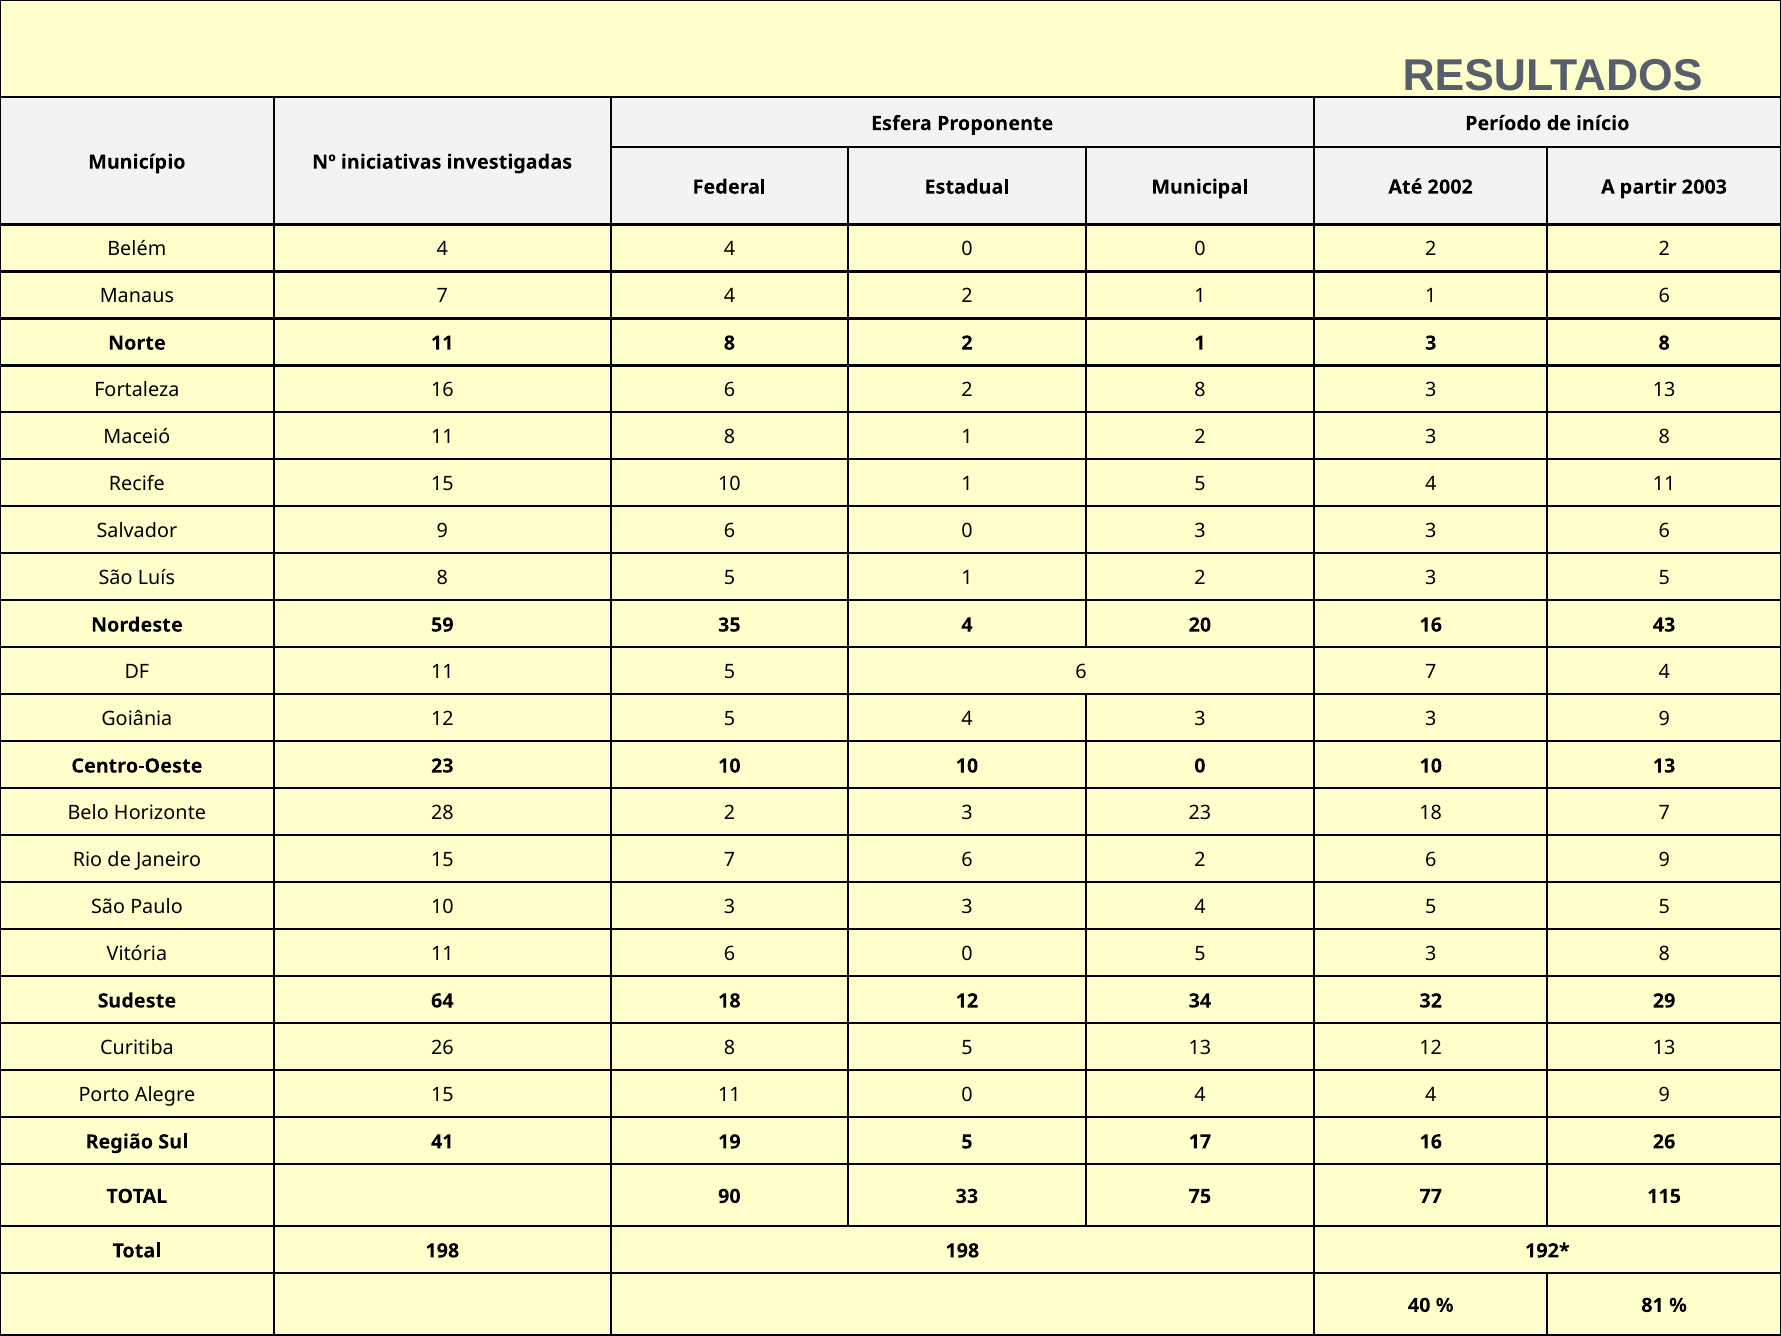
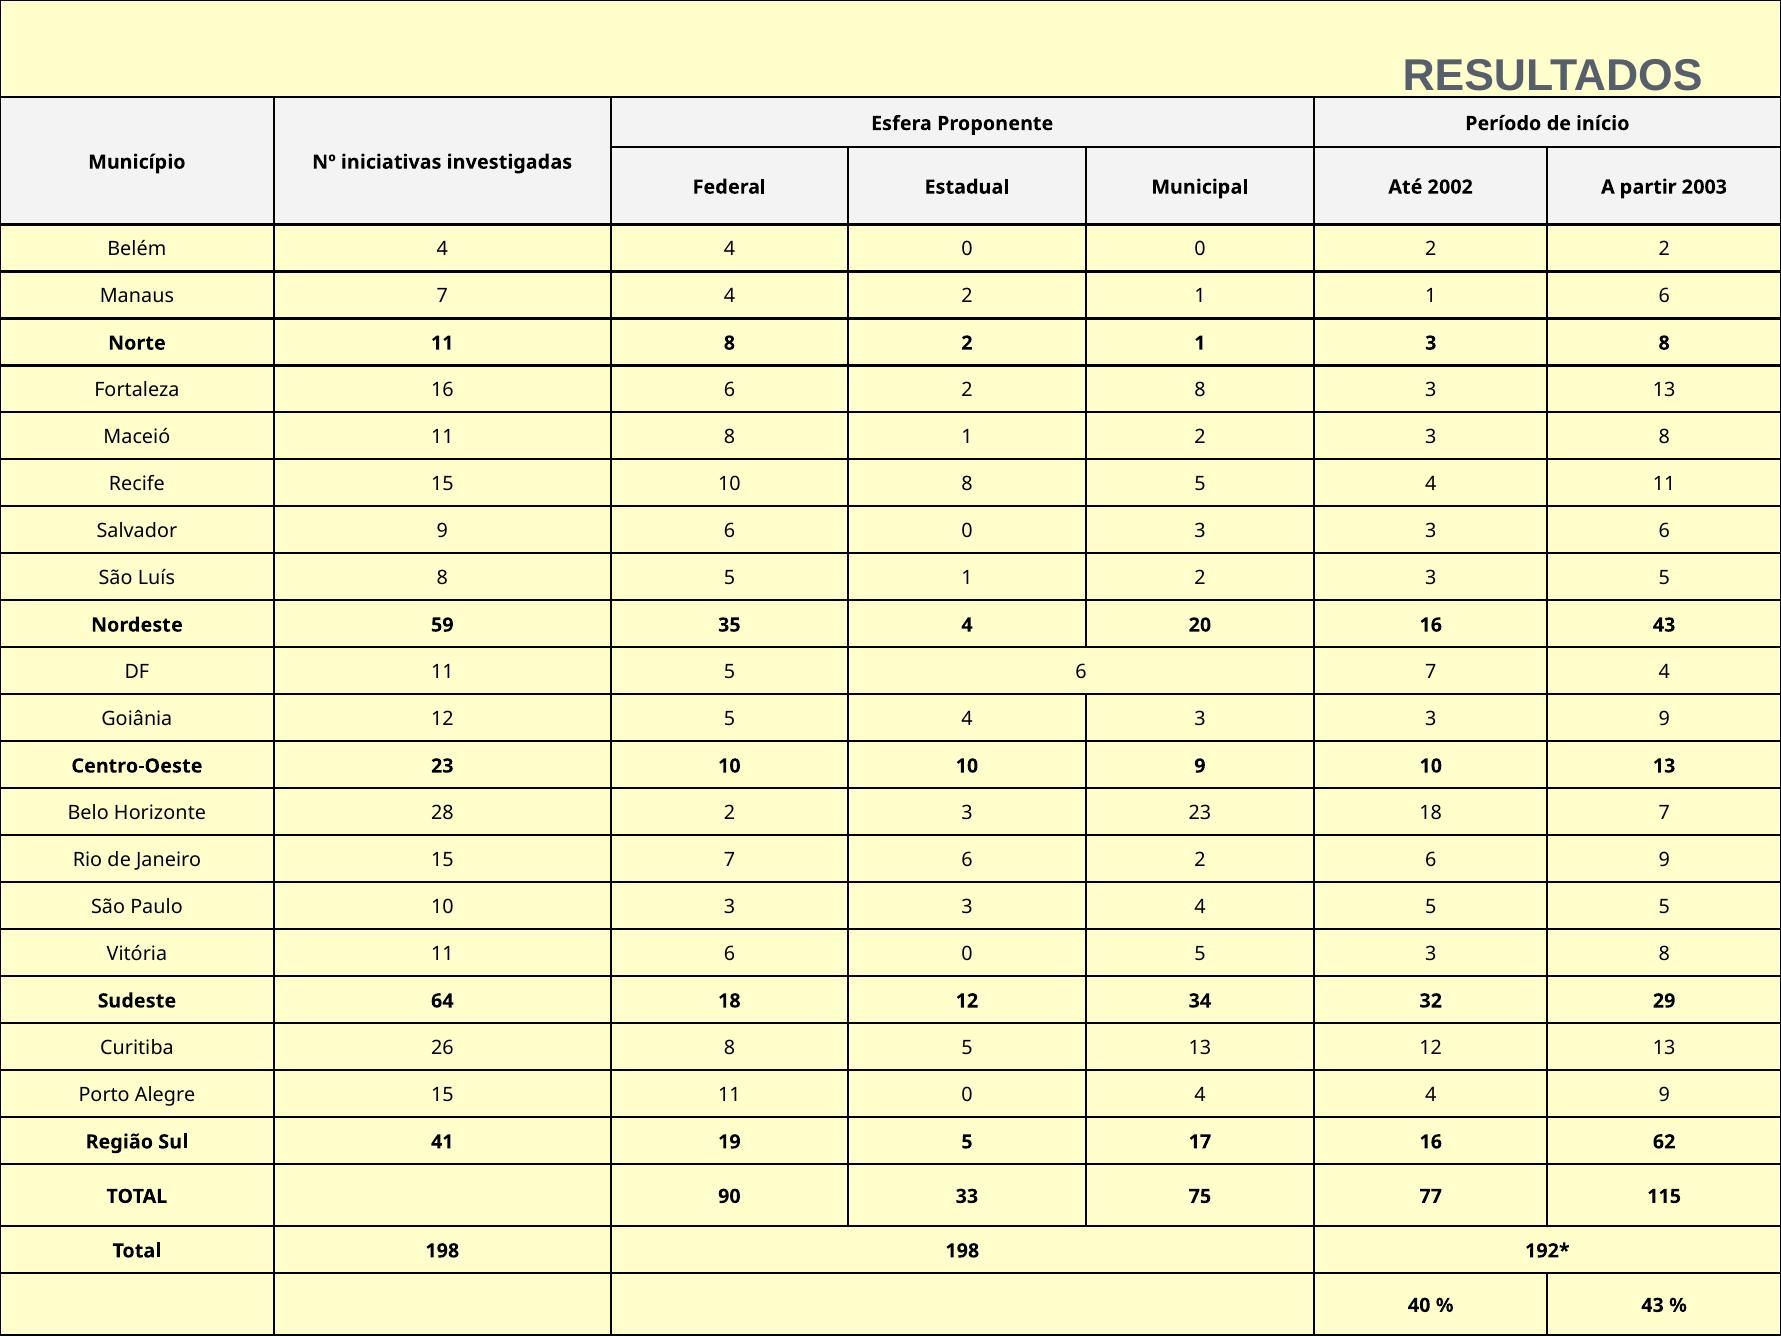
10 1: 1 -> 8 (967, 484)
10 0: 0 -> 9 (1200, 766)
16 26: 26 -> 62 (1664, 1142)
81: 81 -> 43 (1653, 1305)
